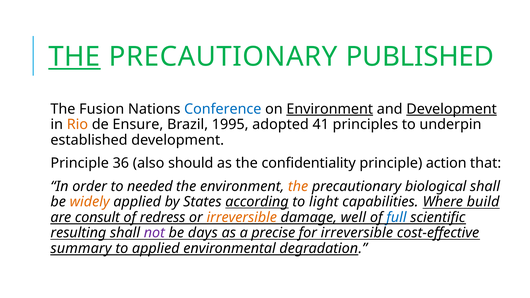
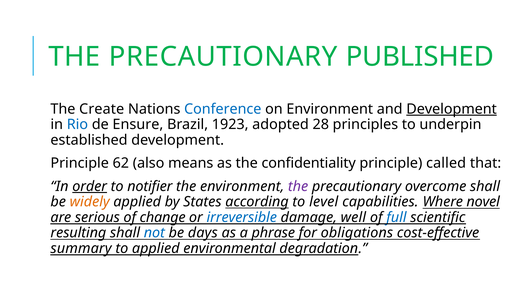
THE underline: present -> none (74, 57)
Fusion: Fusion -> Create (102, 109)
Environment underline: present -> none (330, 109)
Rio colour: orange -> blue (77, 125)
1995: 1995 -> 1923 (230, 125)
41: 41 -> 28 (321, 125)
36: 36 -> 62 (121, 163)
should: should -> means (191, 163)
action: action -> called (446, 163)
order underline: none -> present (90, 186)
needed: needed -> notifier (150, 186)
the colour: orange -> purple (298, 186)
biological: biological -> overcome (436, 186)
light: light -> level (324, 202)
build: build -> novel (483, 202)
consult: consult -> serious (97, 217)
redress: redress -> change (163, 217)
irreversible colour: orange -> blue (242, 217)
not colour: purple -> blue (154, 233)
precise: precise -> phrase (273, 233)
for irreversible: irreversible -> obligations (357, 233)
